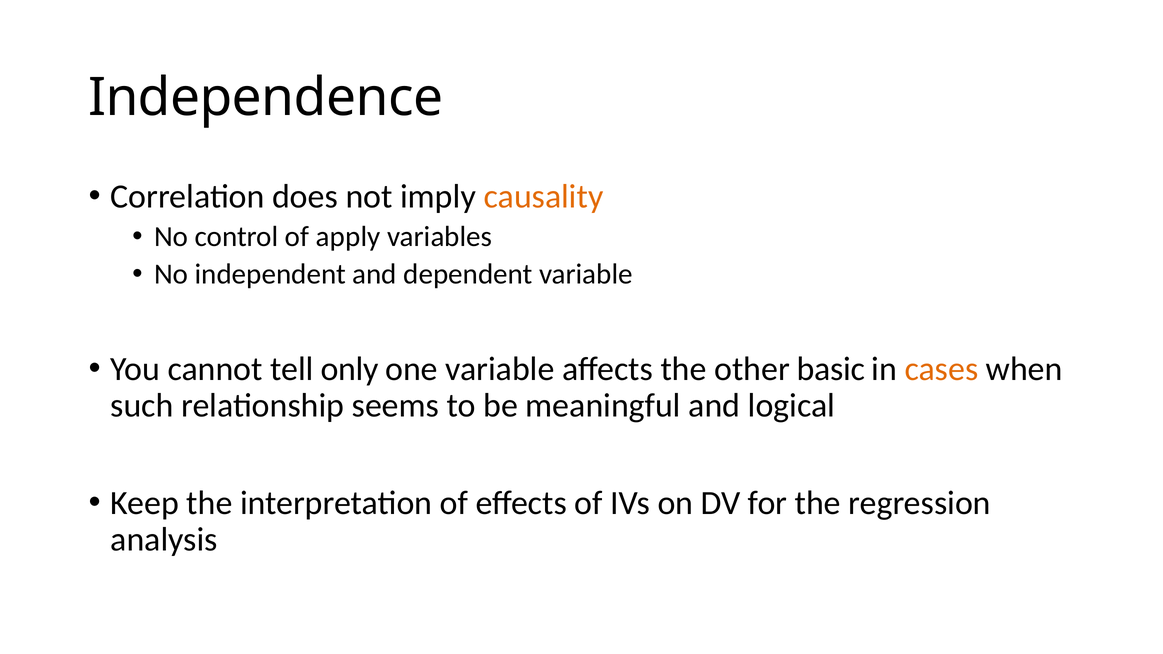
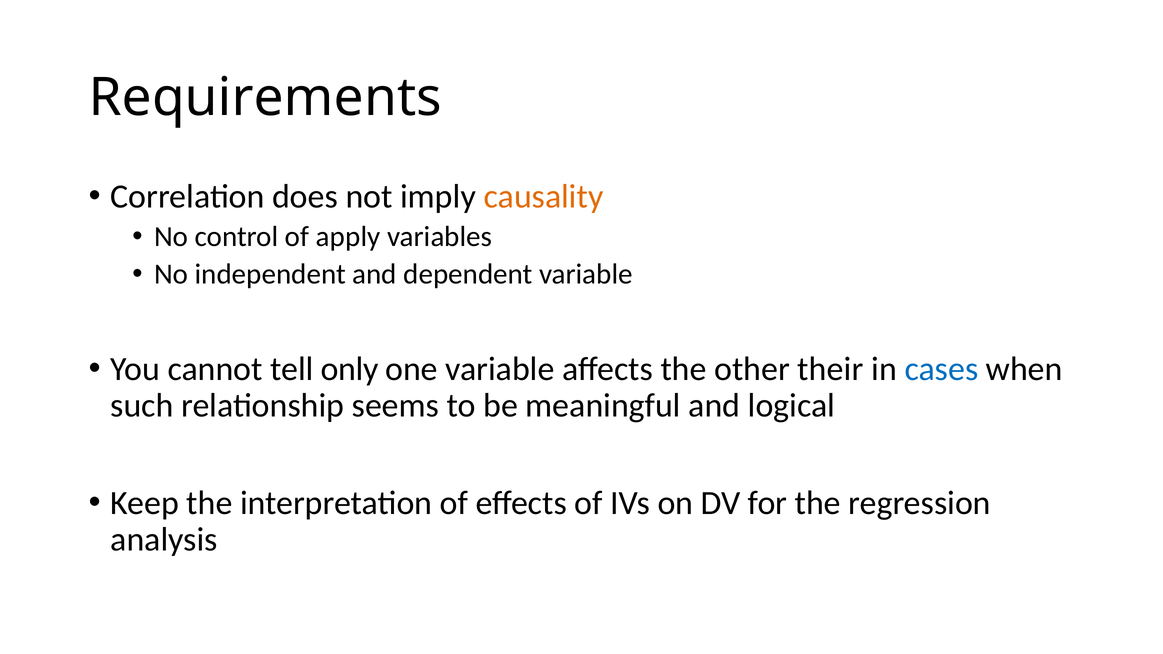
Independence: Independence -> Requirements (265, 98)
basic: basic -> their (831, 369)
cases colour: orange -> blue (941, 369)
